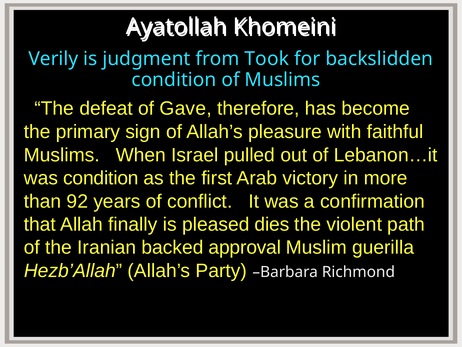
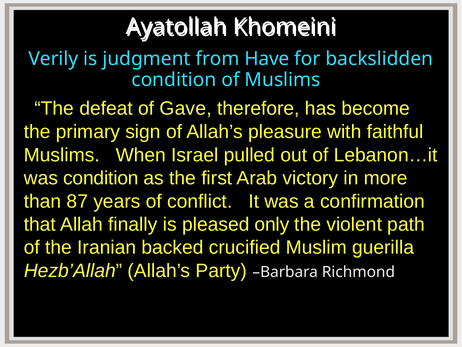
Took: Took -> Have (267, 59)
92: 92 -> 87 (77, 201)
dies: dies -> only (272, 224)
approval: approval -> crucified (245, 247)
